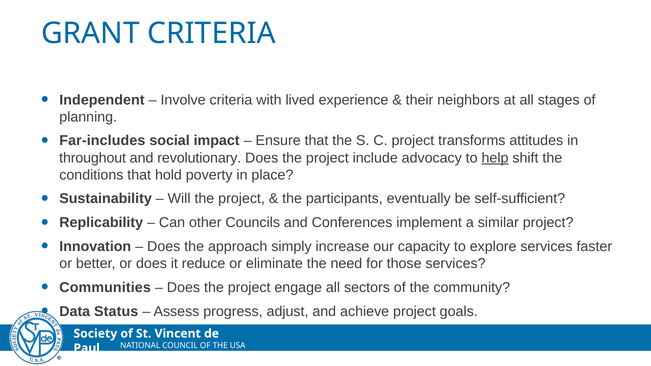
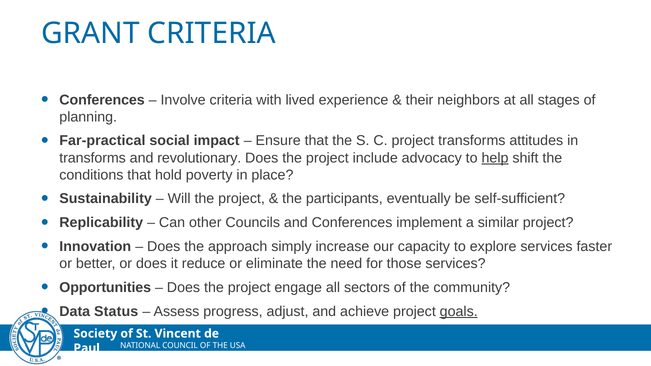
Independent: Independent -> Conferences (102, 100)
Far-includes: Far-includes -> Far-practical (102, 141)
throughout: throughout -> transforms (93, 158)
Communities: Communities -> Opportunities (105, 288)
goals underline: none -> present (459, 311)
